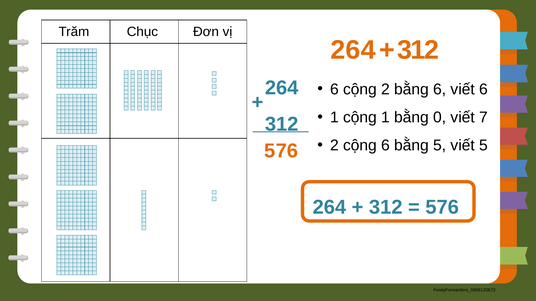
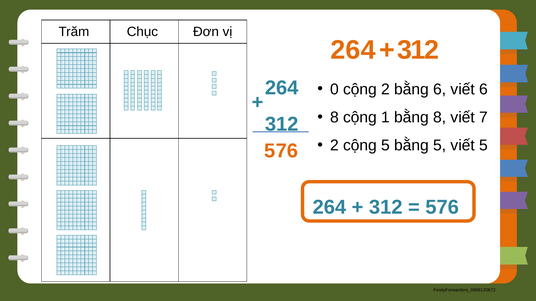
6: 6 -> 0 (334, 89)
1: 1 -> 8 (334, 118)
bằng 0: 0 -> 8 (440, 118)
cộng 6: 6 -> 5 (386, 146)
